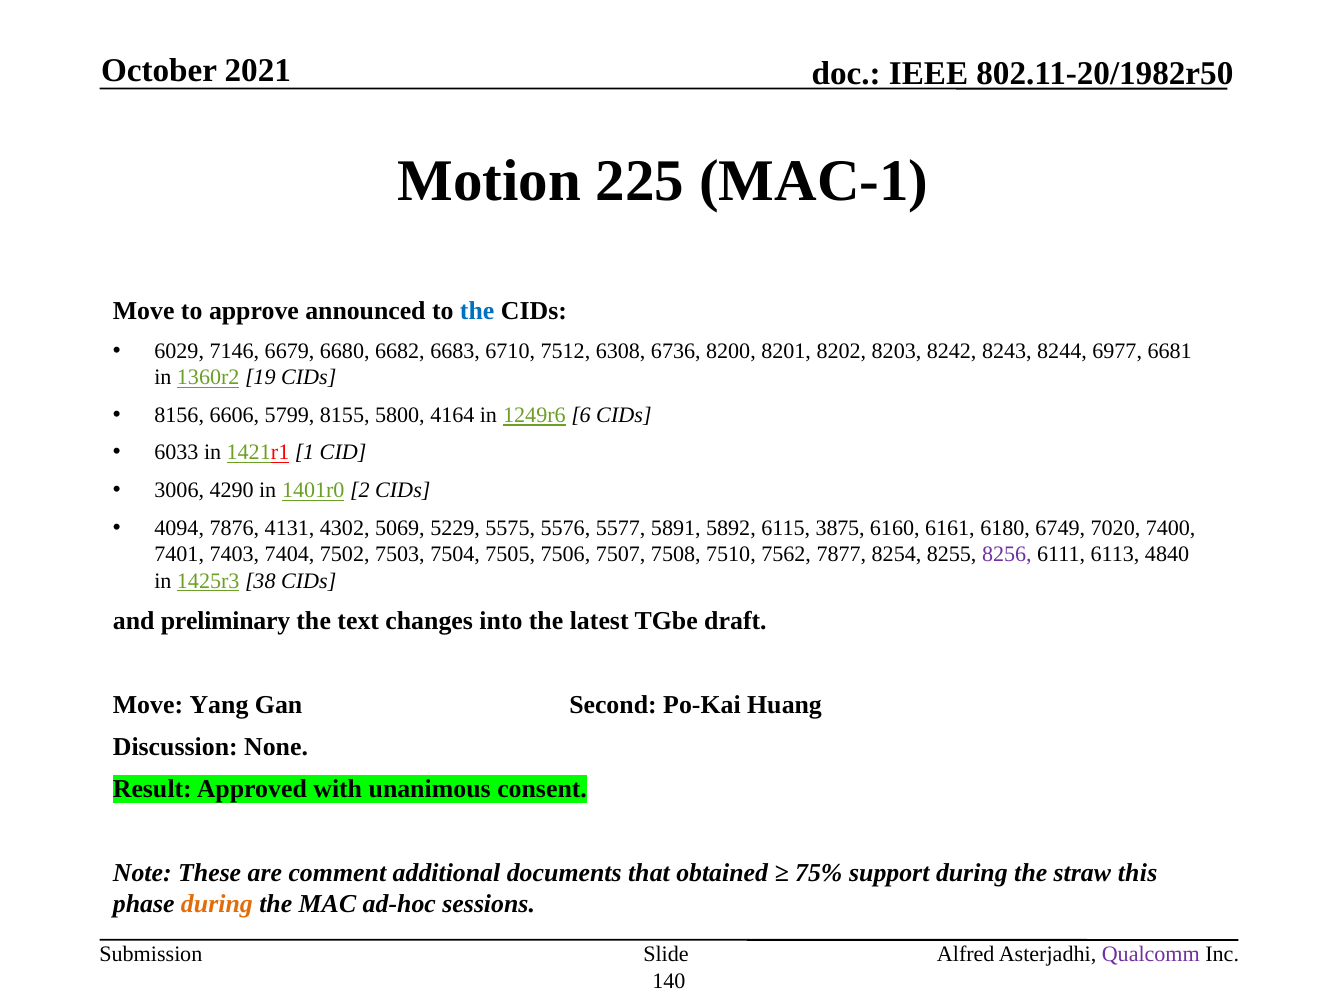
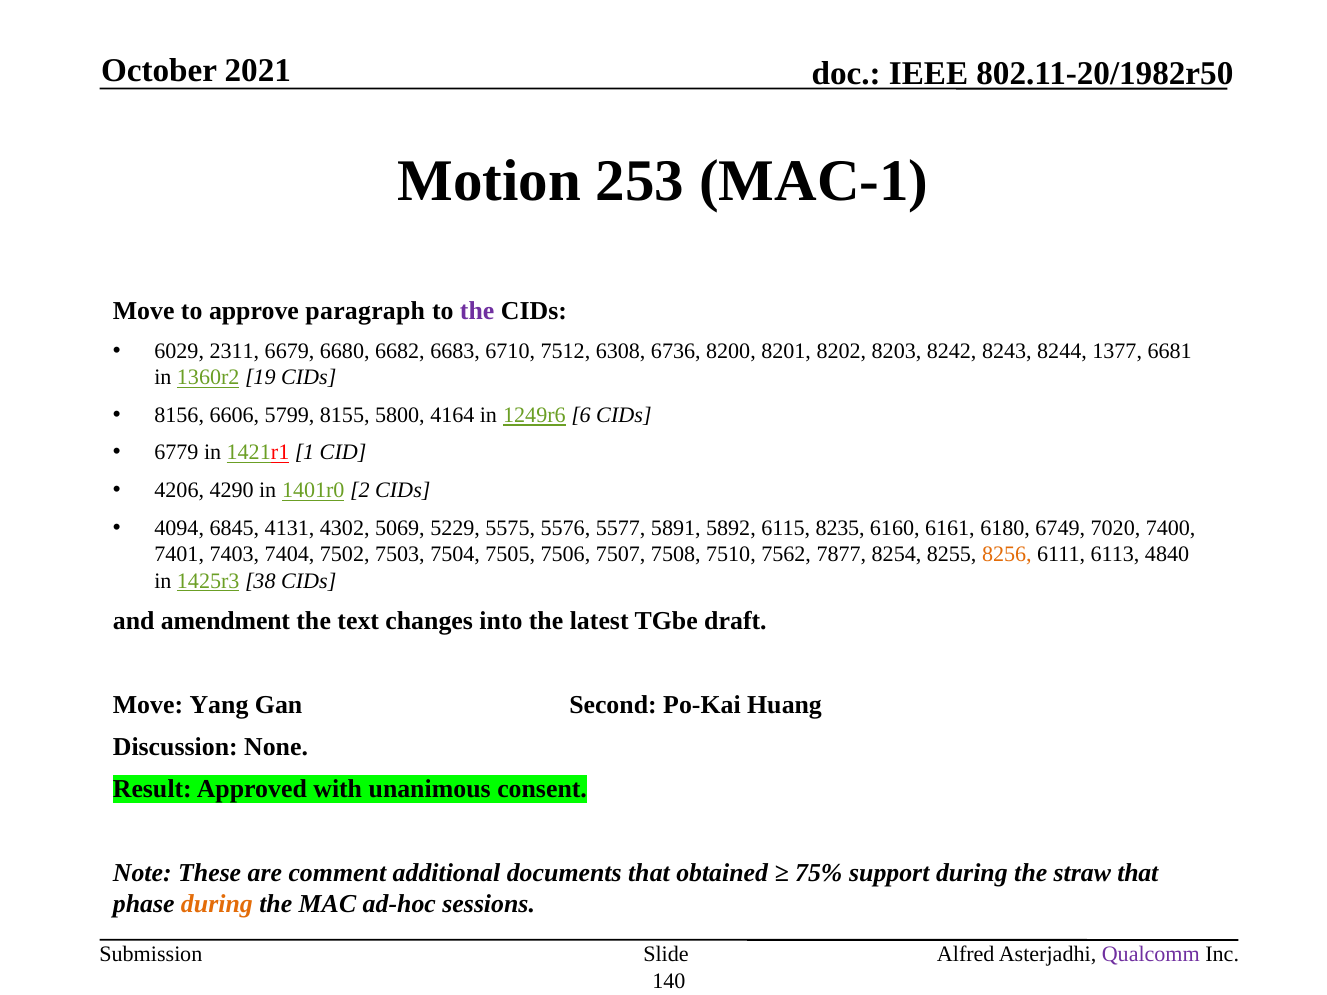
225: 225 -> 253 (640, 181)
announced: announced -> paragraph (365, 311)
the colour: blue -> purple (477, 311)
7146: 7146 -> 2311 (234, 351)
6977: 6977 -> 1377 (1117, 351)
6033: 6033 -> 6779 (176, 453)
3006: 3006 -> 4206 (179, 490)
7876: 7876 -> 6845 (234, 528)
3875: 3875 -> 8235 (840, 528)
8256 colour: purple -> orange (1007, 555)
preliminary: preliminary -> amendment (225, 621)
straw this: this -> that (1138, 874)
